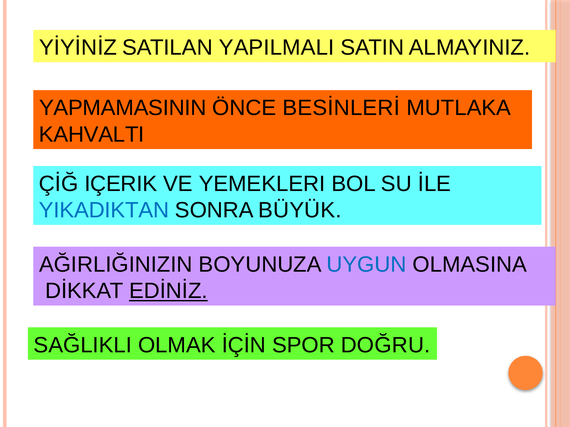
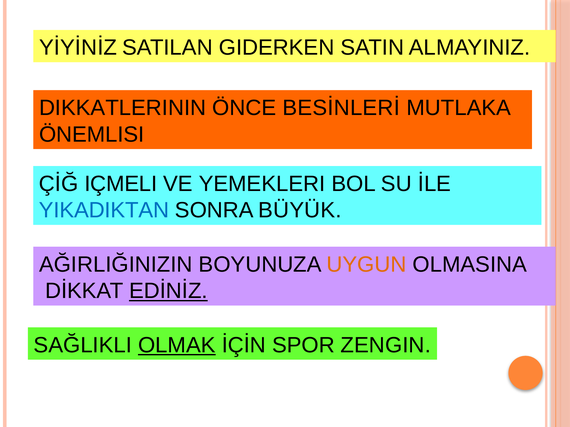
YAPILMALI: YAPILMALI -> GIDERKEN (277, 48)
YAPMAMASININ: YAPMAMASININ -> DIKKATLERININ (123, 108)
KAHVALTI: KAHVALTI -> ÖNEMLISI (92, 135)
IÇERIK: IÇERIK -> IÇMELI (121, 184)
UYGUN colour: blue -> orange (366, 265)
OLMAK underline: none -> present (177, 345)
DOĞRU: DOĞRU -> ZENGIN (386, 345)
